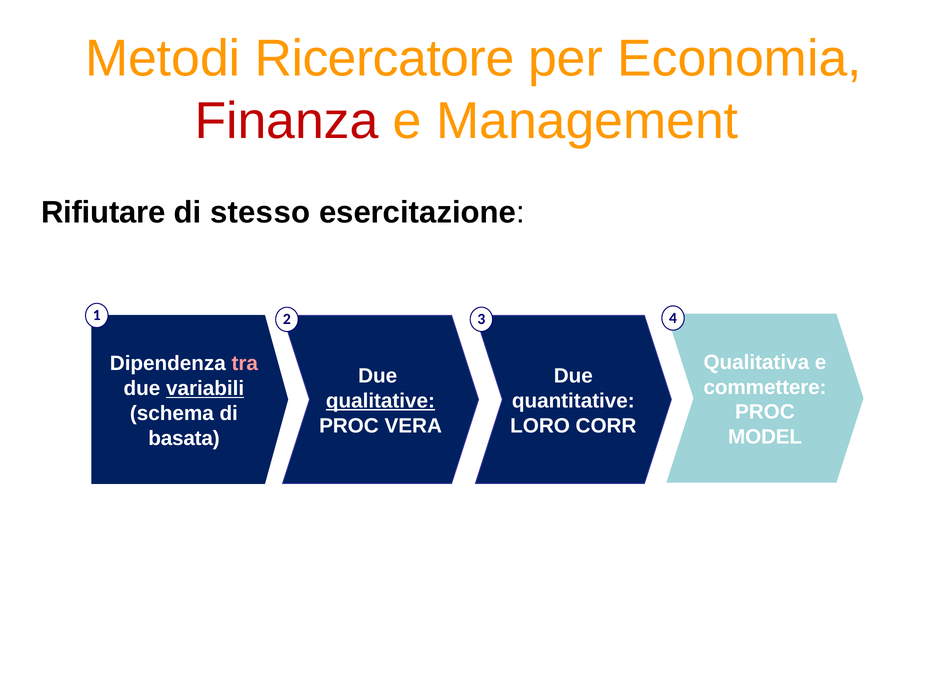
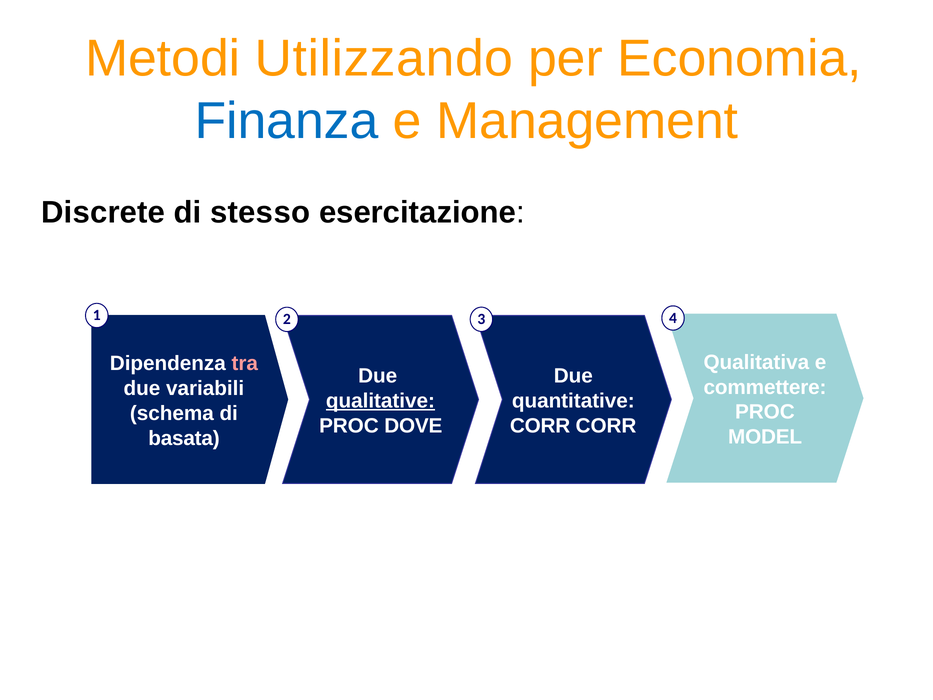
Ricercatore: Ricercatore -> Utilizzando (384, 59)
Finanza colour: red -> blue (287, 121)
Rifiutare: Rifiutare -> Discrete (103, 212)
variabili underline: present -> none (205, 388)
VERA: VERA -> DOVE (413, 426)
LORO: LORO -> CORR (540, 426)
